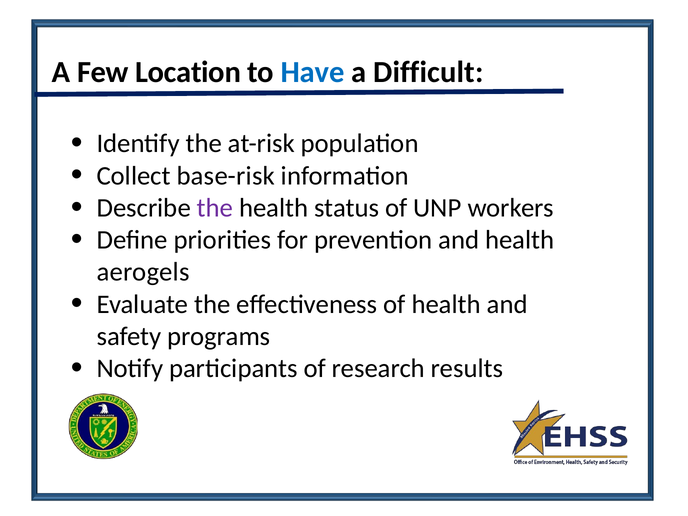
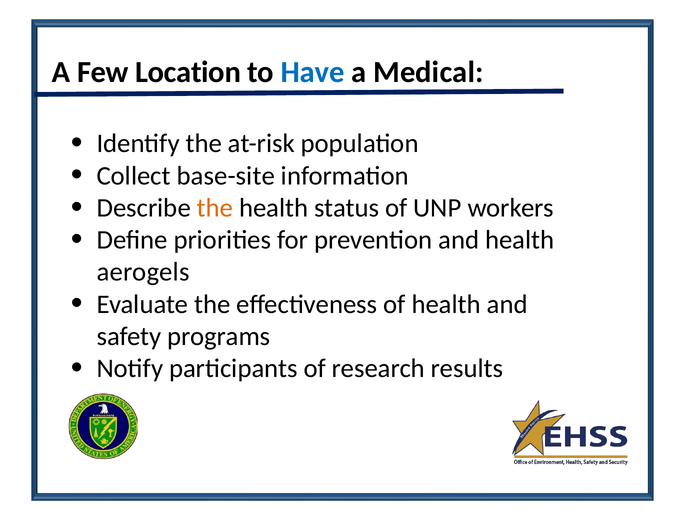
Difficult: Difficult -> Medical (428, 72)
base-risk: base-risk -> base-site (226, 176)
the colour: purple -> orange (215, 208)
